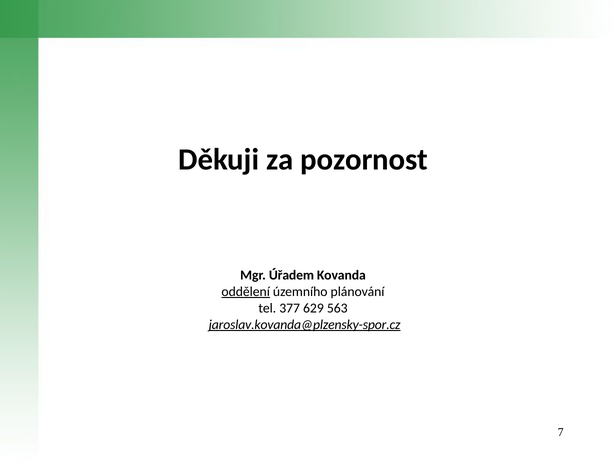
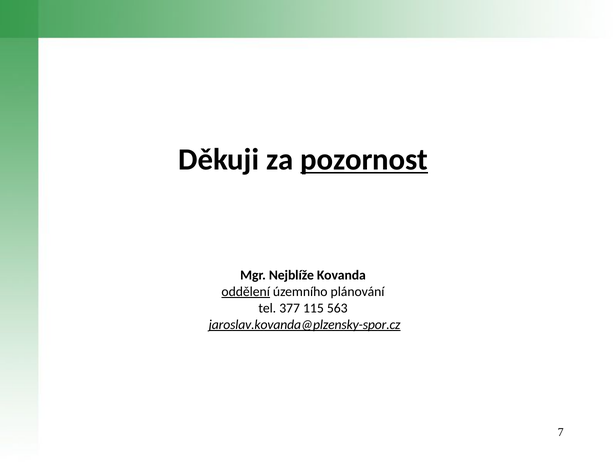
pozornost underline: none -> present (364, 159)
Úřadem: Úřadem -> Nejblíže (291, 275)
629: 629 -> 115 (313, 308)
